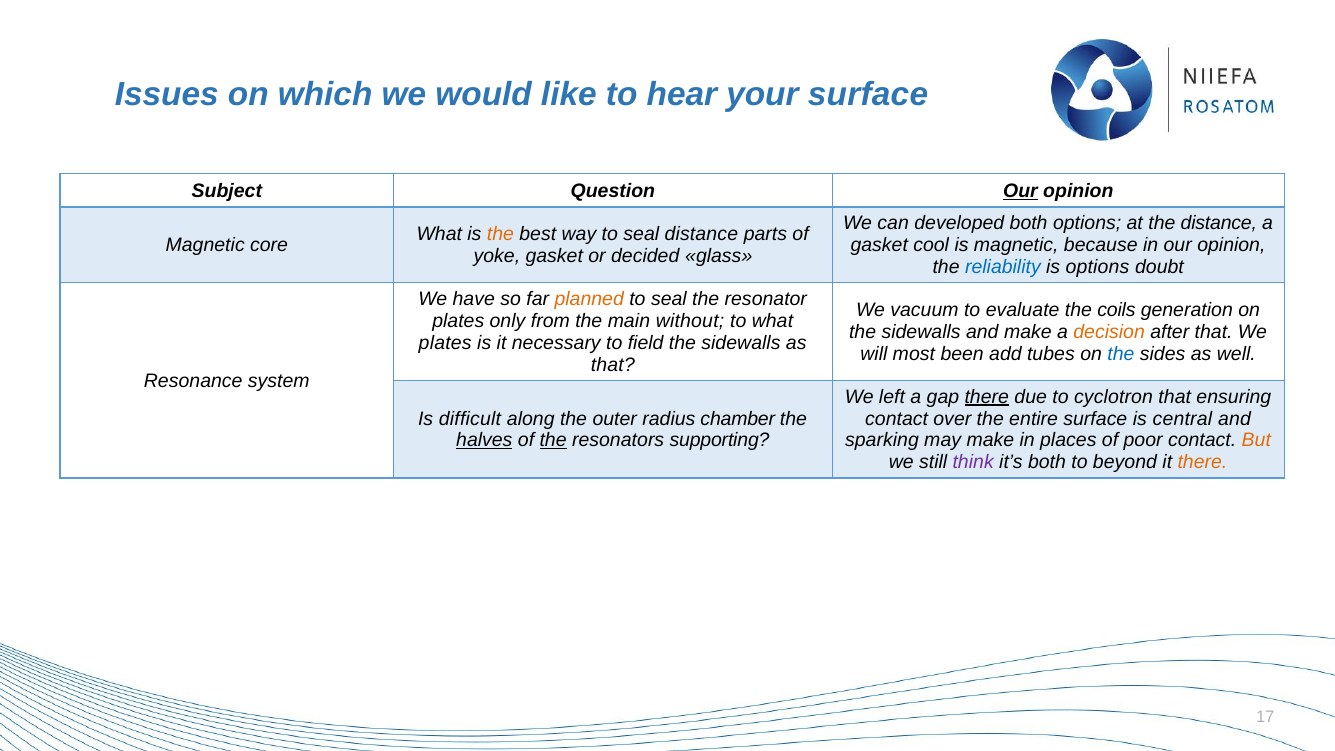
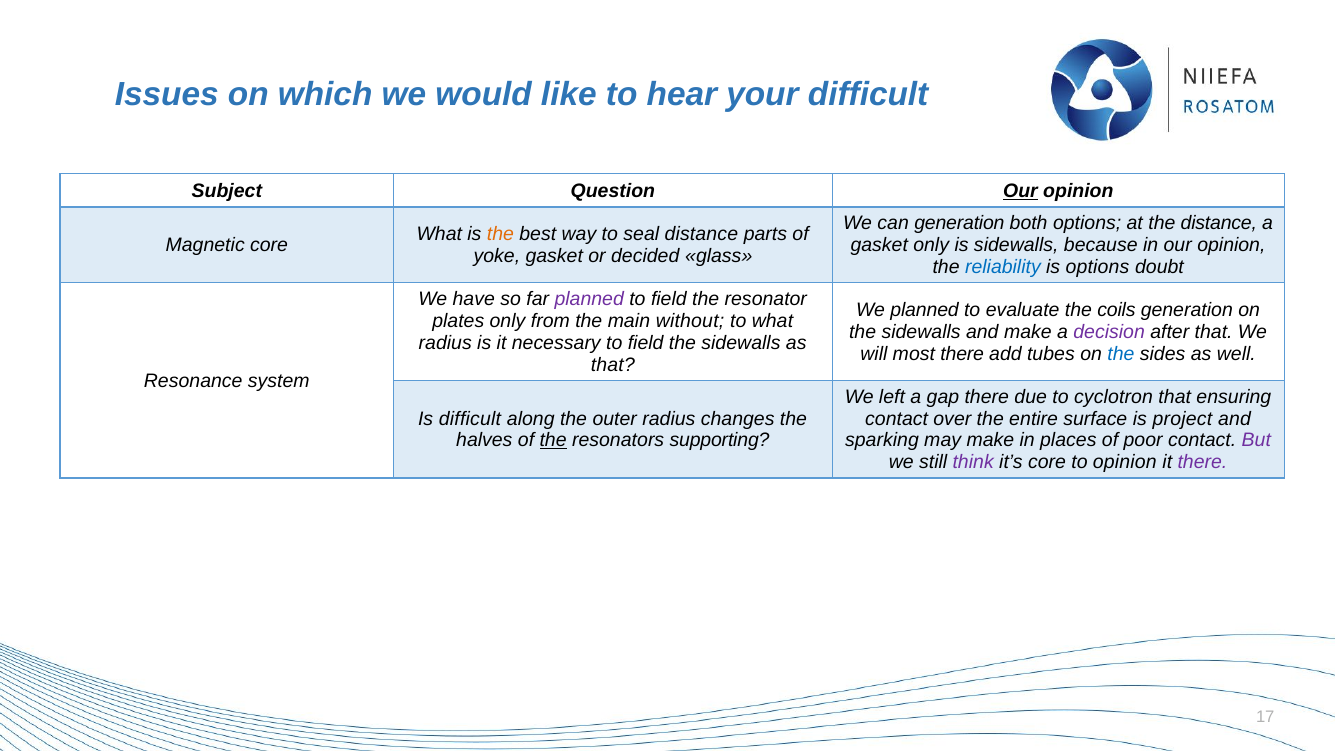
your surface: surface -> difficult (868, 95)
can developed: developed -> generation (959, 223)
gasket cool: cool -> only (931, 245)
is magnetic: magnetic -> sidewalls (1016, 245)
planned colour: orange -> purple (589, 299)
seal: seal -> field (669, 299)
We vacuum: vacuum -> planned (925, 310)
decision colour: orange -> purple (1109, 332)
plates: plates -> radius (445, 343)
most been: been -> there (962, 354)
there underline: present -> none (987, 397)
chamber: chamber -> changes (738, 419)
central: central -> project (1182, 419)
halves underline: present -> none (484, 440)
But colour: orange -> purple (1256, 440)
it’s both: both -> core (1047, 462)
to beyond: beyond -> opinion (1125, 462)
there colour: orange -> purple (1202, 462)
